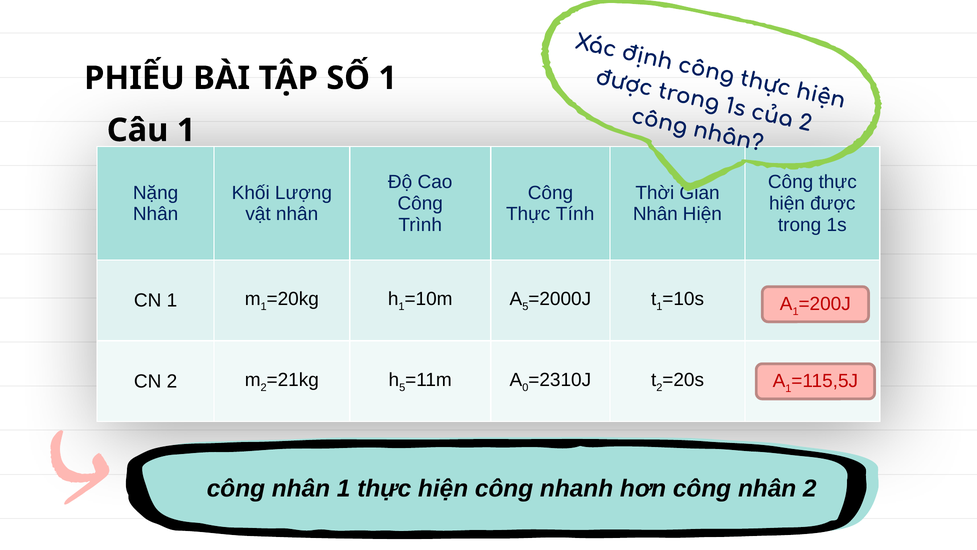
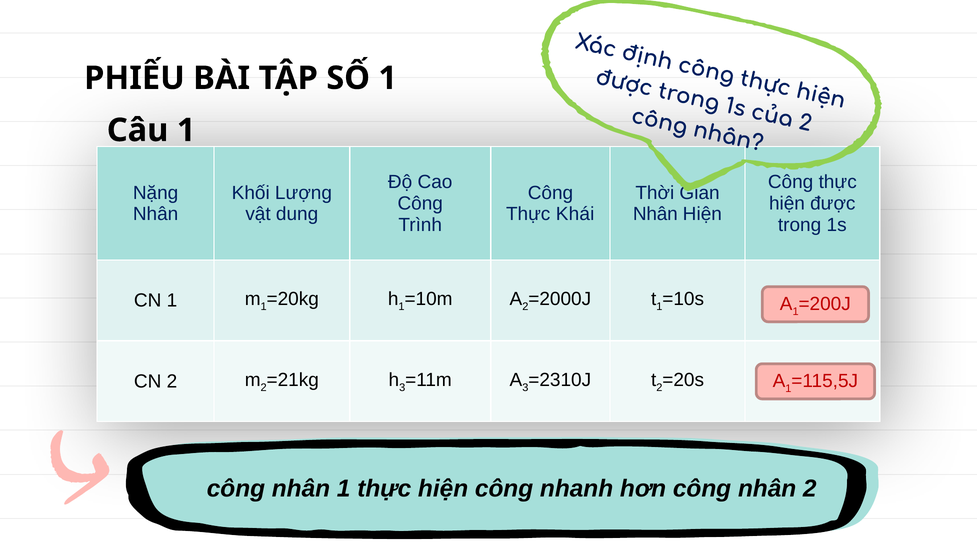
vật nhân: nhân -> dung (297, 214)
Tính: Tính -> Khái (575, 214)
5: 5 -> 2 (525, 306)
5: 5 -> 3 (402, 387)
0: 0 -> 3 (525, 387)
